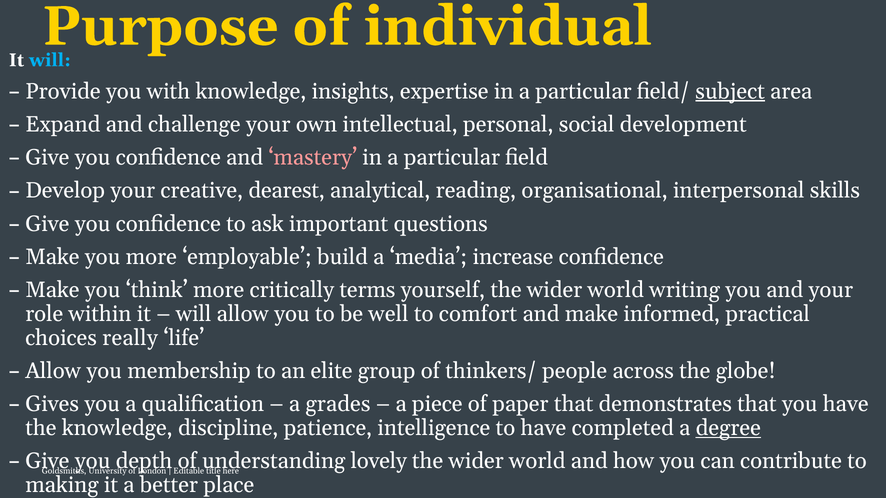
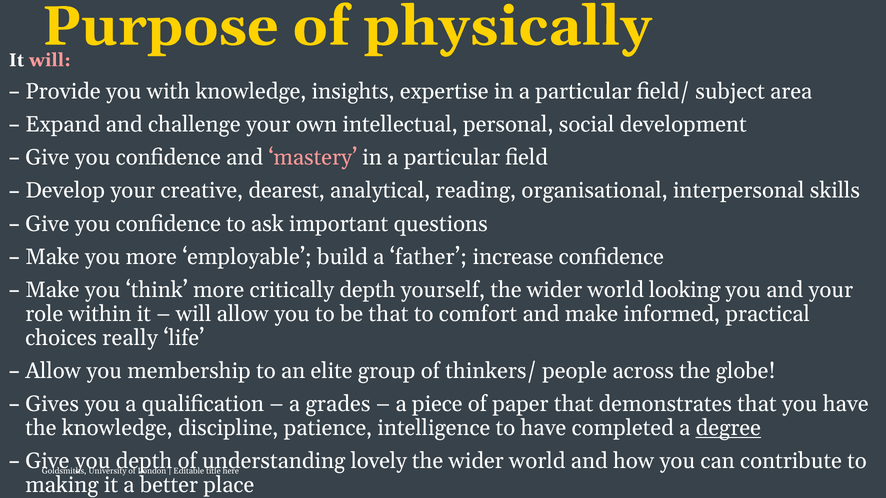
individual: individual -> physically (508, 26)
will colour: light blue -> pink (50, 60)
subject underline: present -> none (730, 91)
media: media -> father (428, 257)
critically terms: terms -> depth (367, 290)
writing: writing -> looking (685, 290)
be well: well -> that (388, 314)
